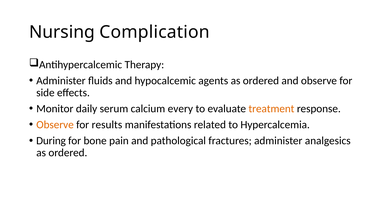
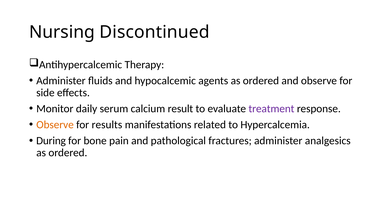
Complication: Complication -> Discontinued (155, 32)
every: every -> result (180, 109)
treatment colour: orange -> purple (271, 109)
